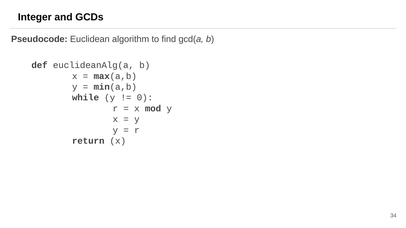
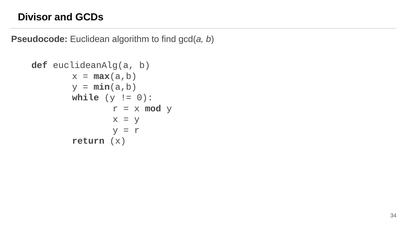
Integer: Integer -> Divisor (35, 17)
